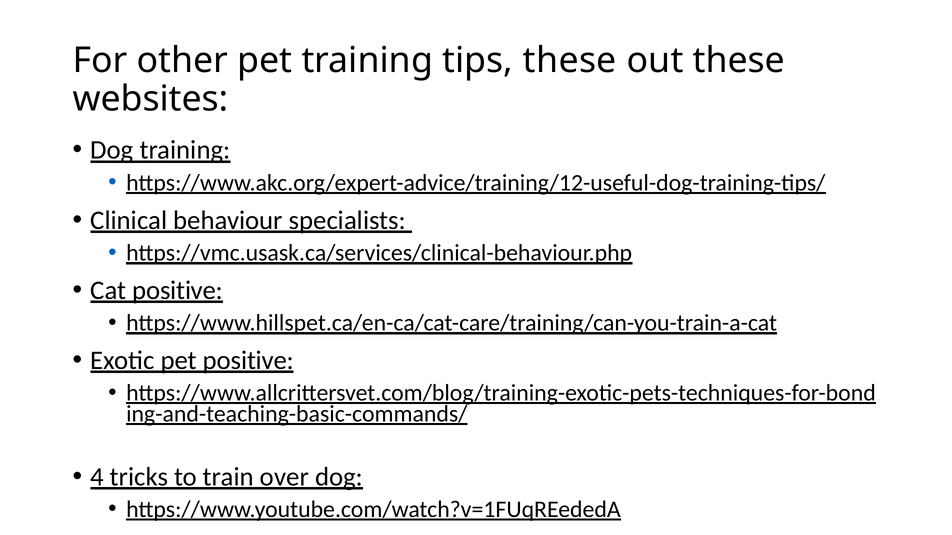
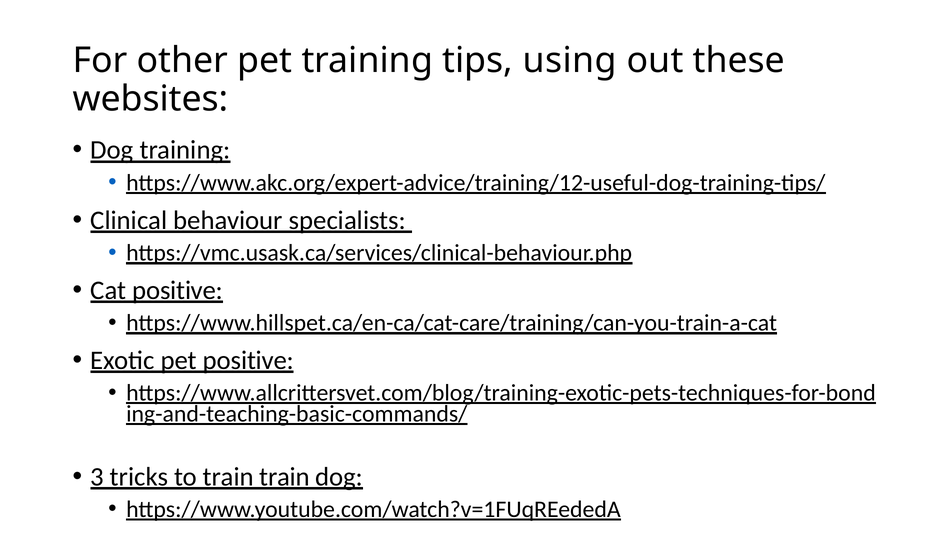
tips these: these -> using (570, 61)
4: 4 -> 3 (97, 477)
train over: over -> train (285, 477)
